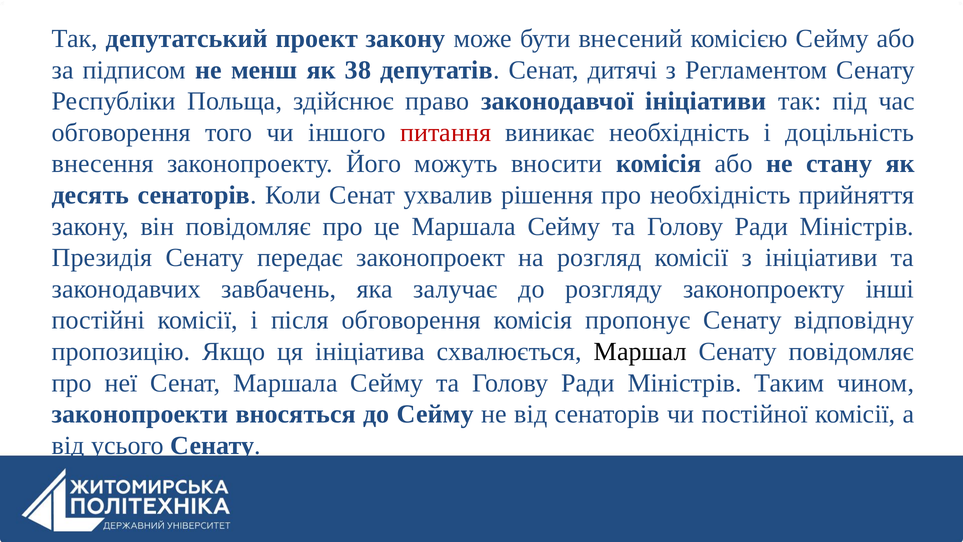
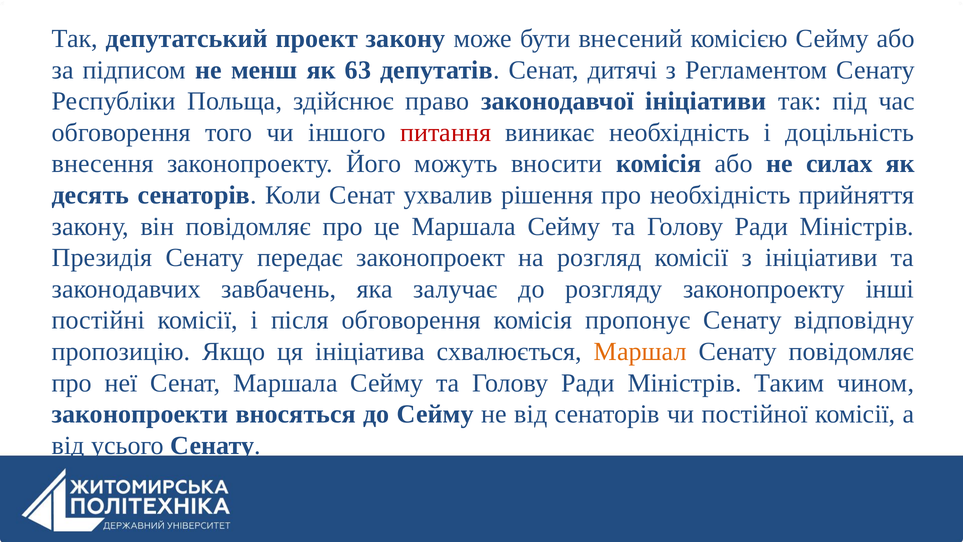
38: 38 -> 63 (358, 70)
стану: стану -> силах (839, 164)
Маршал colour: black -> orange (640, 351)
